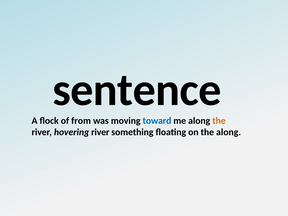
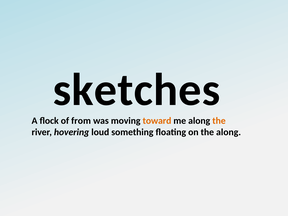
sentence: sentence -> sketches (137, 90)
toward colour: blue -> orange (157, 121)
hovering river: river -> loud (100, 132)
